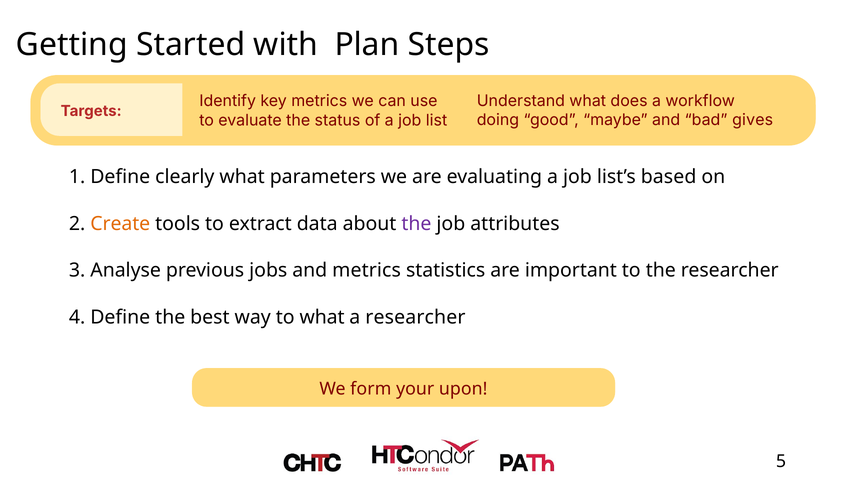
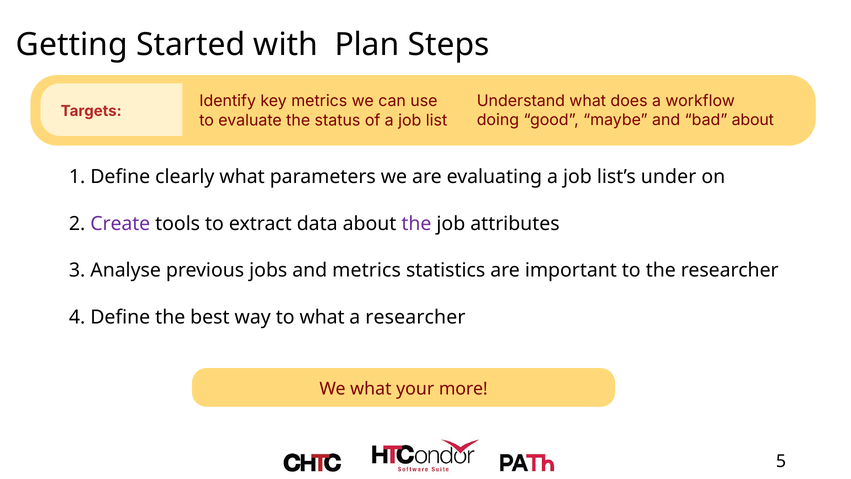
bad gives: gives -> about (753, 120)
based: based -> under (669, 177)
Create colour: orange -> purple (120, 224)
We form: form -> what (371, 388)
upon: upon -> more (463, 388)
